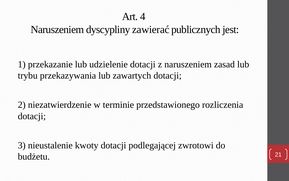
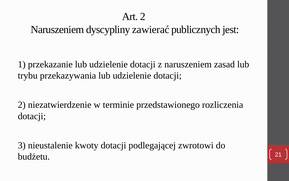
Art 4: 4 -> 2 (143, 17)
przekazywania lub zawartych: zawartych -> udzielenie (132, 76)
